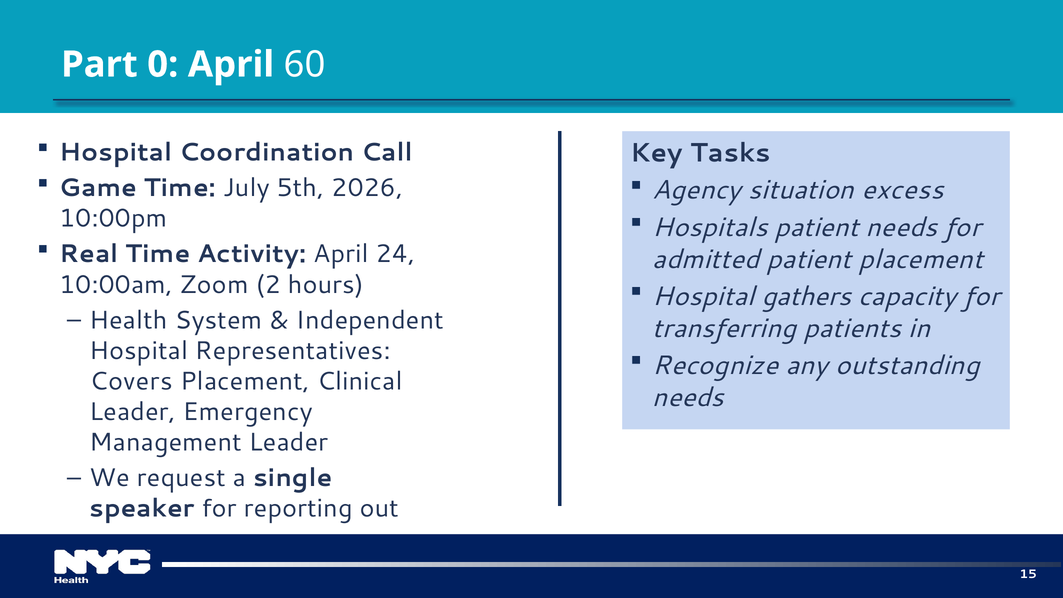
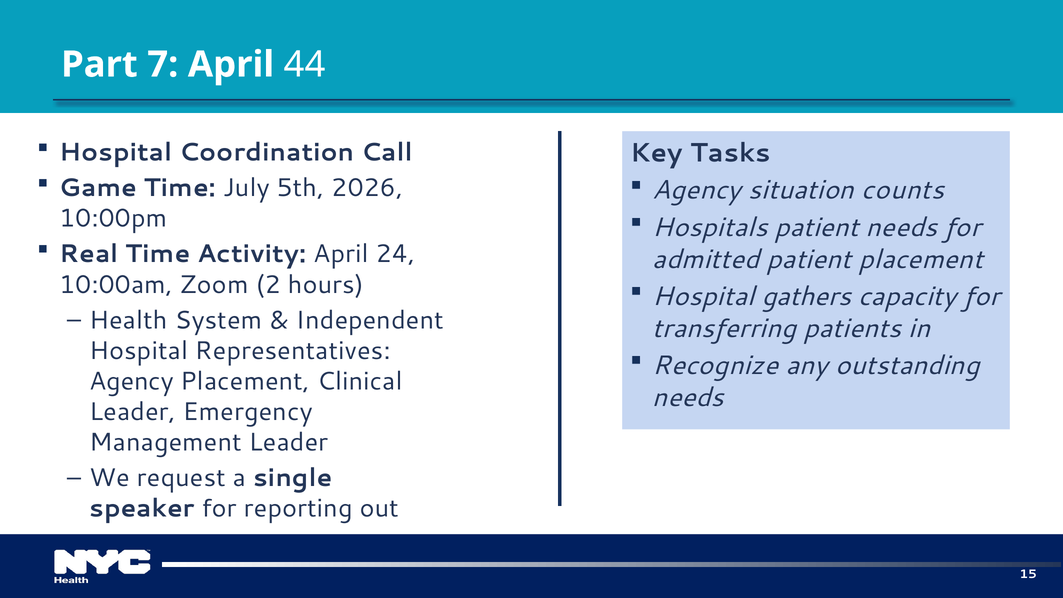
0: 0 -> 7 (163, 65)
60: 60 -> 44 (305, 65)
excess: excess -> counts (903, 190)
Covers: Covers -> Agency (132, 381)
